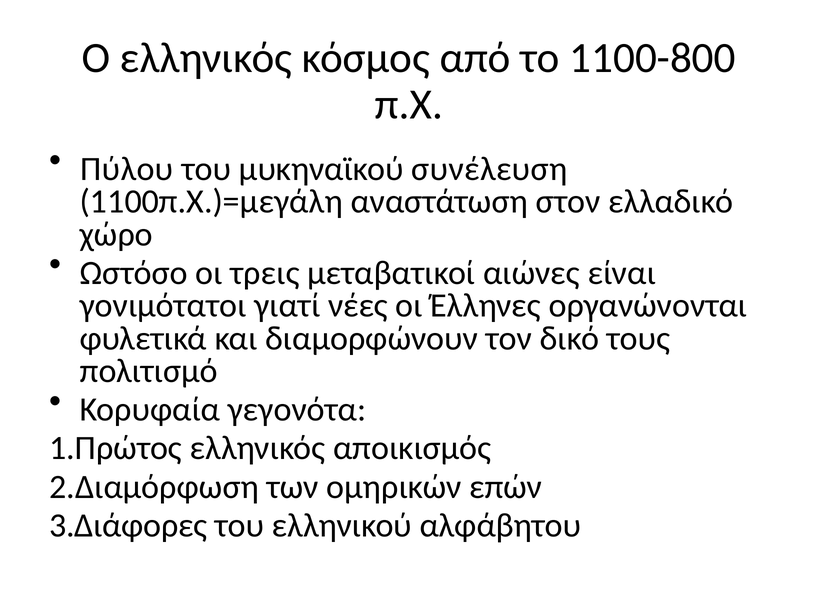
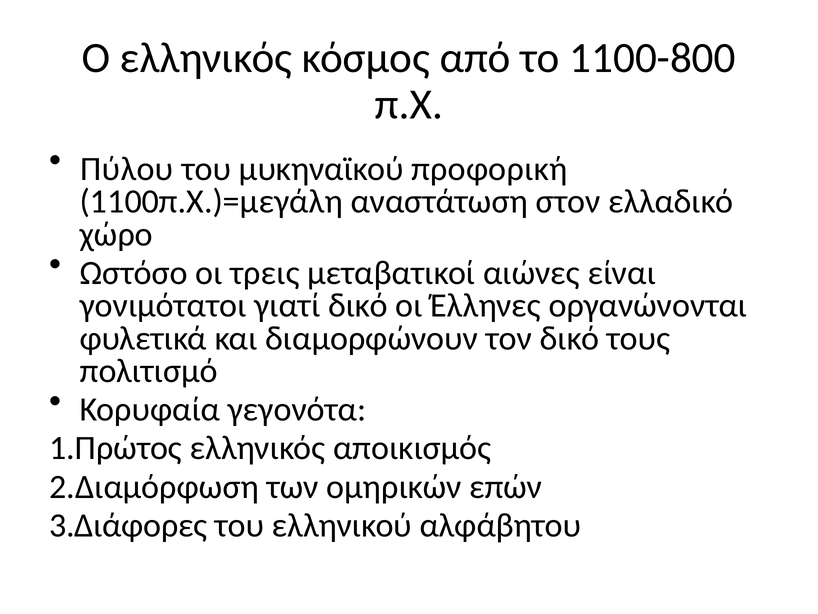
συνέλευση: συνέλευση -> προφορική (489, 169)
γιατί νέες: νέες -> δικό (358, 305)
